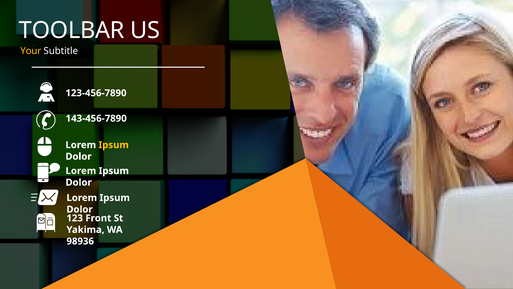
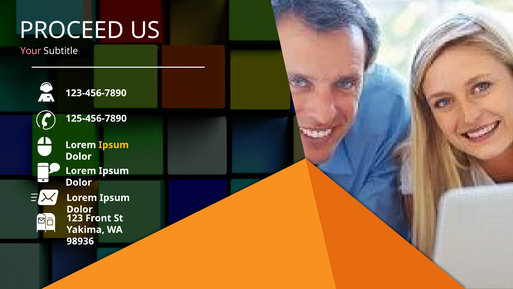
TOOLBAR: TOOLBAR -> PROCEED (72, 30)
Your colour: yellow -> pink (31, 51)
143-456-7890: 143-456-7890 -> 125-456-7890 (96, 118)
